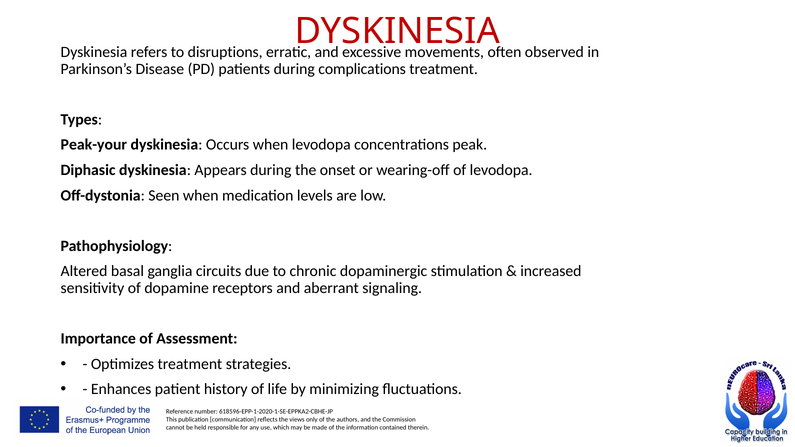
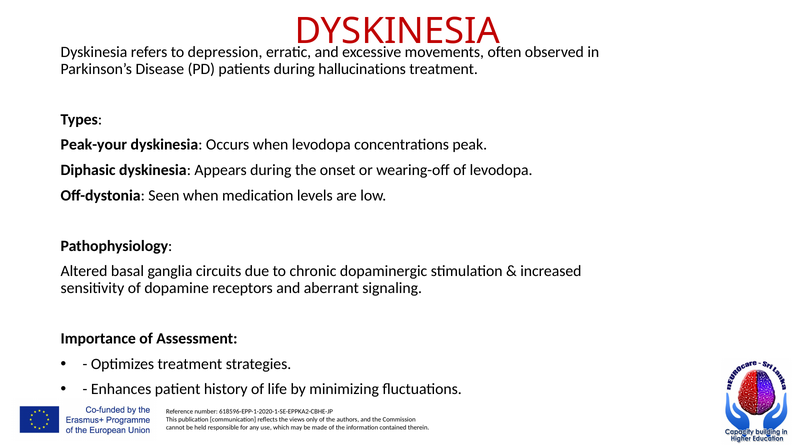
disruptions: disruptions -> depression (225, 52)
complications: complications -> hallucinations (362, 69)
